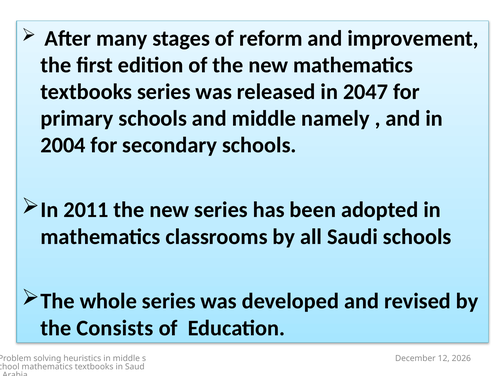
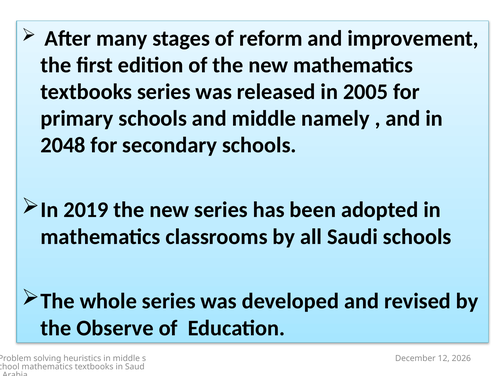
2047: 2047 -> 2005 (366, 92)
2004: 2004 -> 2048 (63, 145)
2011: 2011 -> 2019 (86, 210)
Consists: Consists -> Observe (115, 328)
